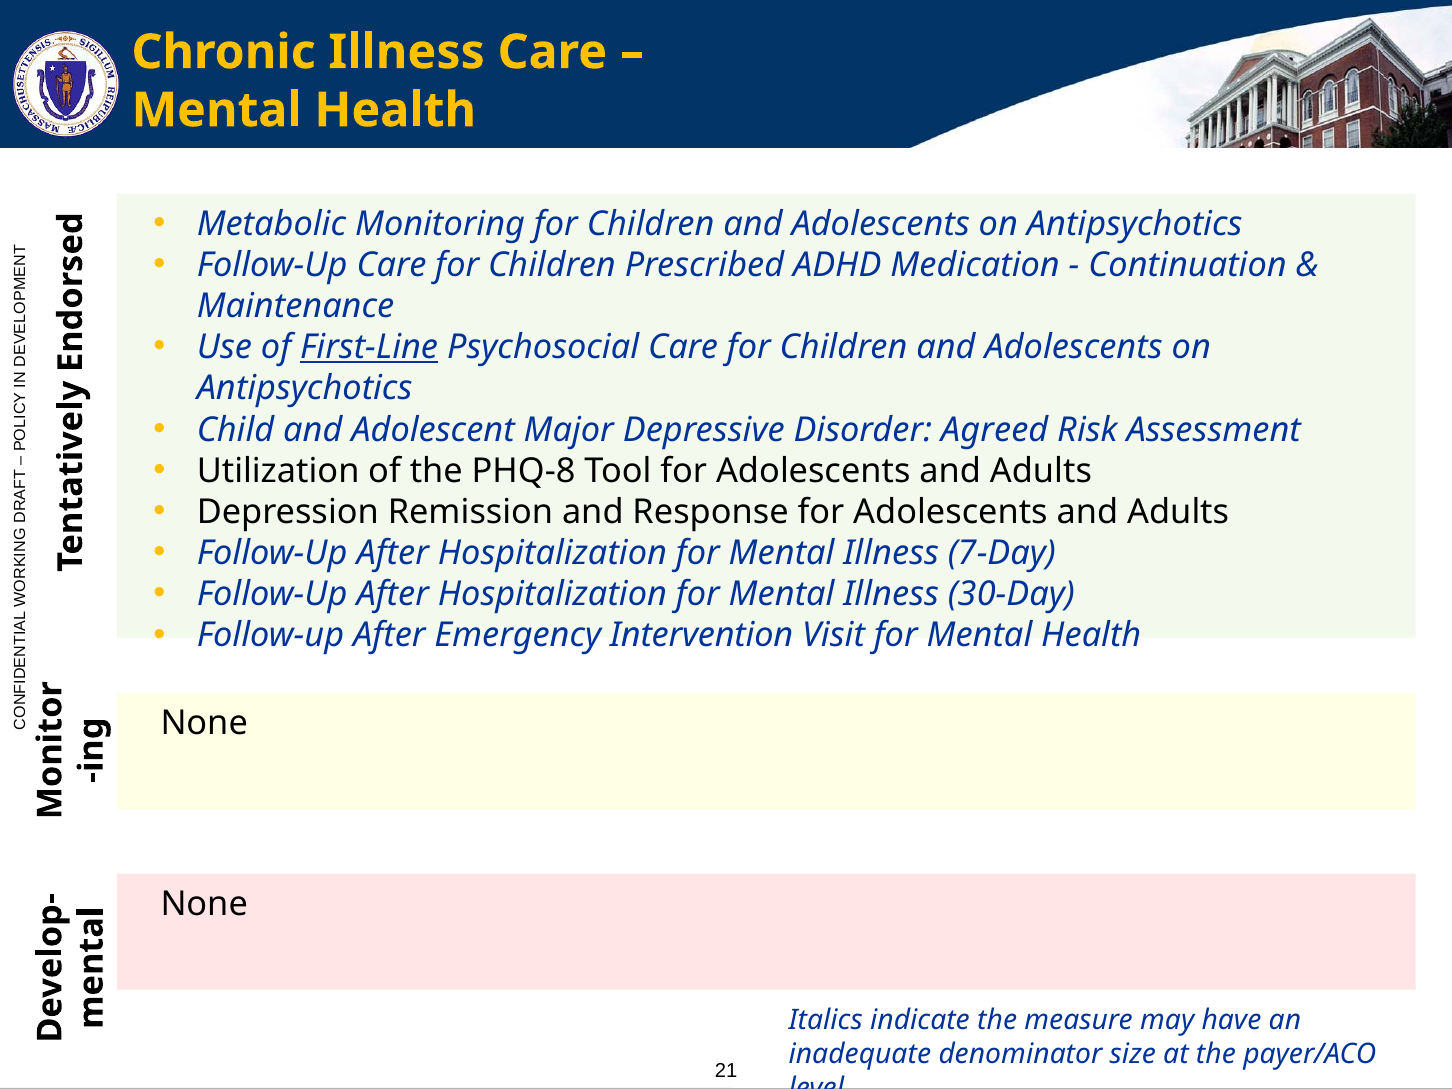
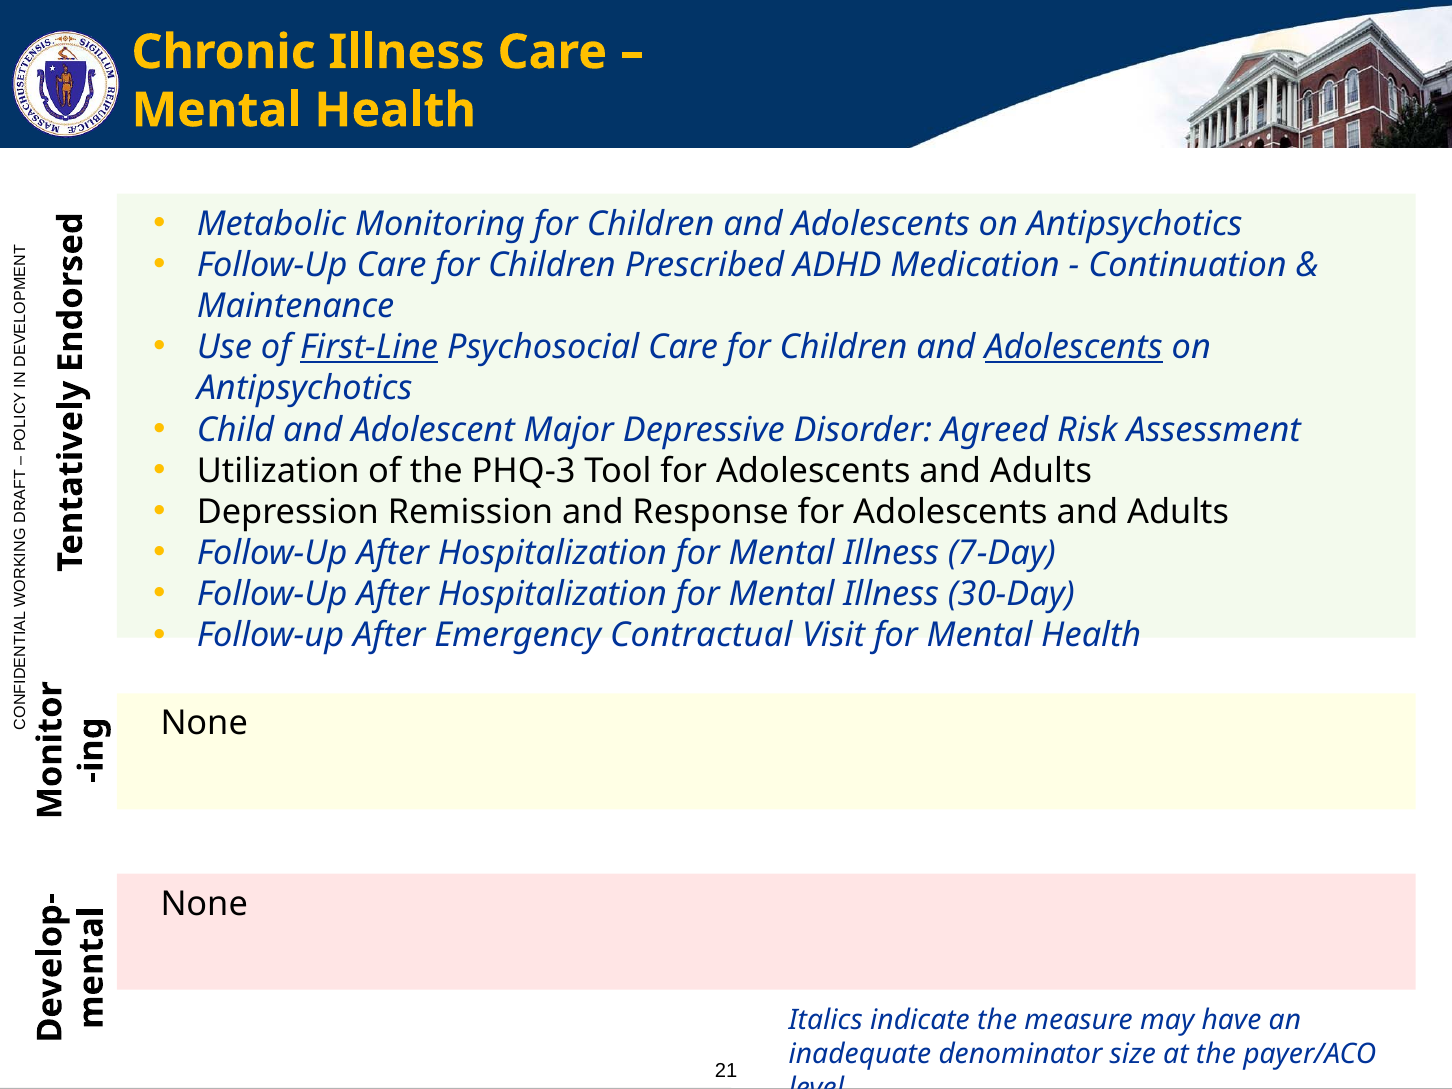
Adolescents underline: none -> present (1074, 347)
PHQ-8: PHQ-8 -> PHQ-3 (524, 471)
Intervention: Intervention -> Contractual (701, 636)
